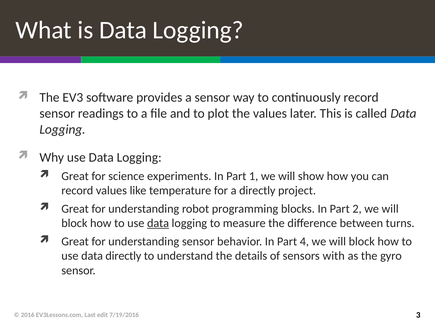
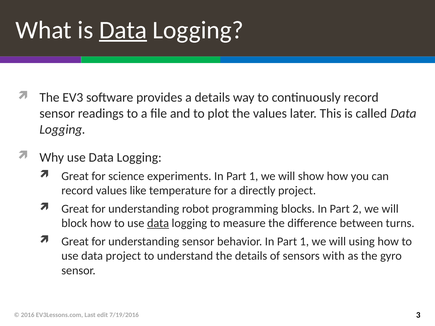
Data underline: none -> present (123, 30)
a sensor: sensor -> details (212, 98)
behavior In Part 4: 4 -> 1 (304, 242)
block: block -> using (362, 242)
data directly: directly -> project (123, 256)
